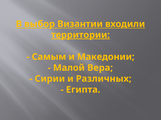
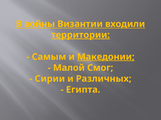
выбор: выбор -> войны (40, 24)
Македонии underline: none -> present (106, 57)
Вера: Вера -> Смог (100, 68)
